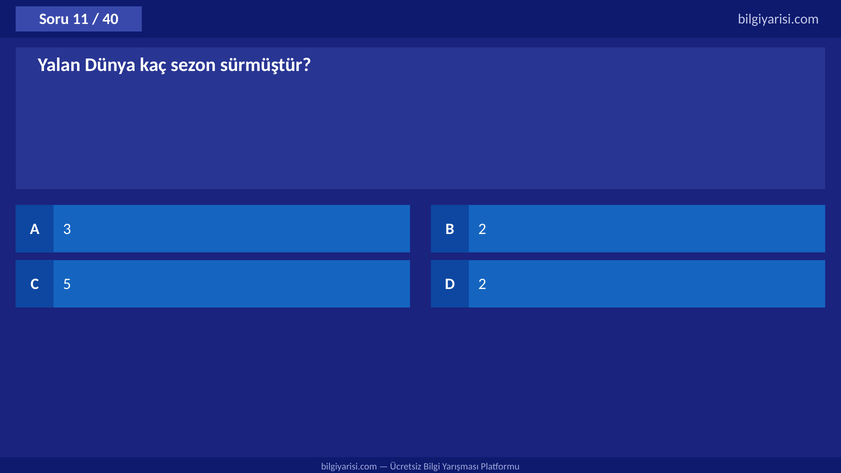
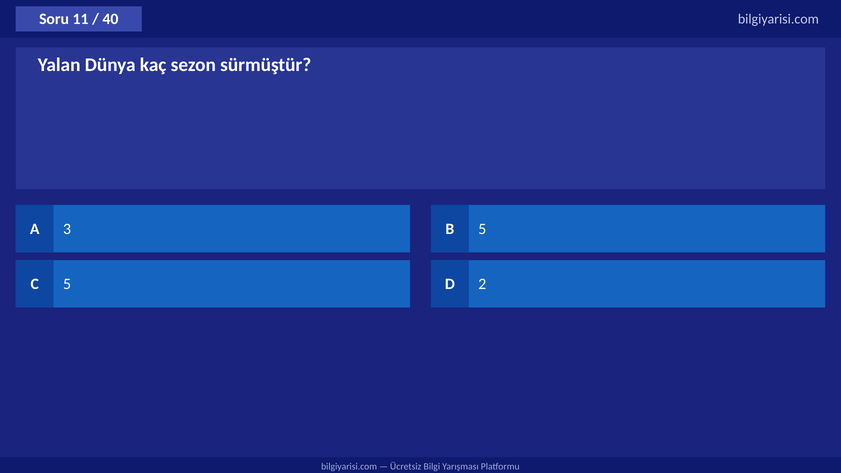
B 2: 2 -> 5 (482, 229)
